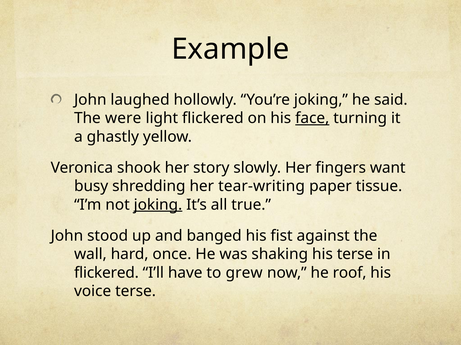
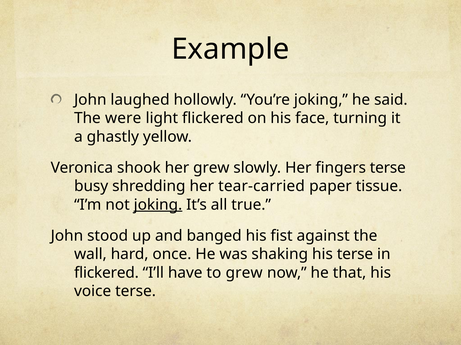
face underline: present -> none (312, 119)
her story: story -> grew (211, 168)
fingers want: want -> terse (388, 168)
tear-writing: tear-writing -> tear-carried (262, 187)
roof: roof -> that (349, 273)
